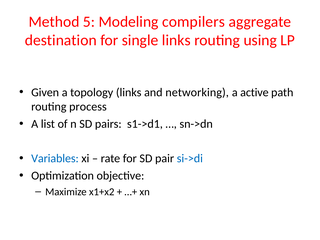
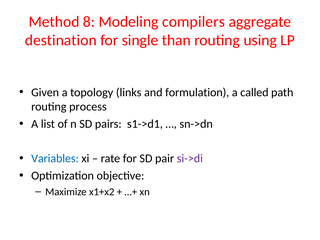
5: 5 -> 8 (89, 22)
single links: links -> than (176, 40)
networking: networking -> formulation (197, 92)
active: active -> called (254, 92)
si->di colour: blue -> purple (190, 159)
